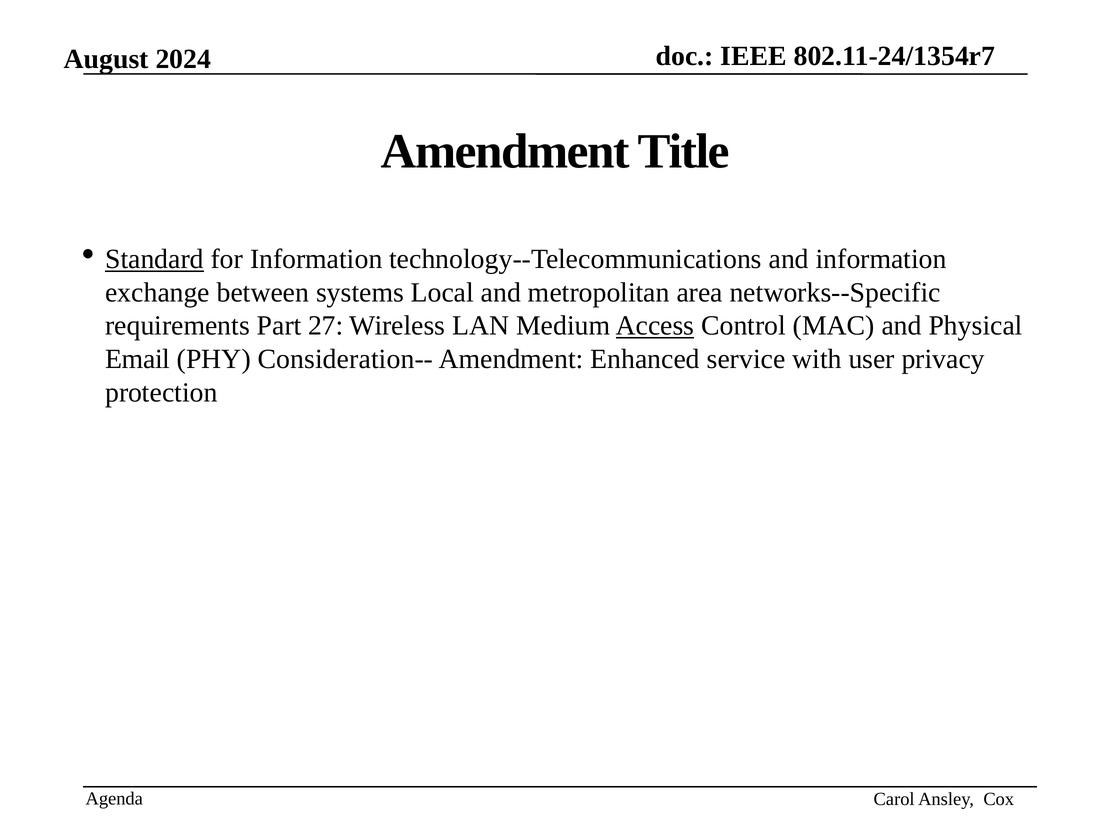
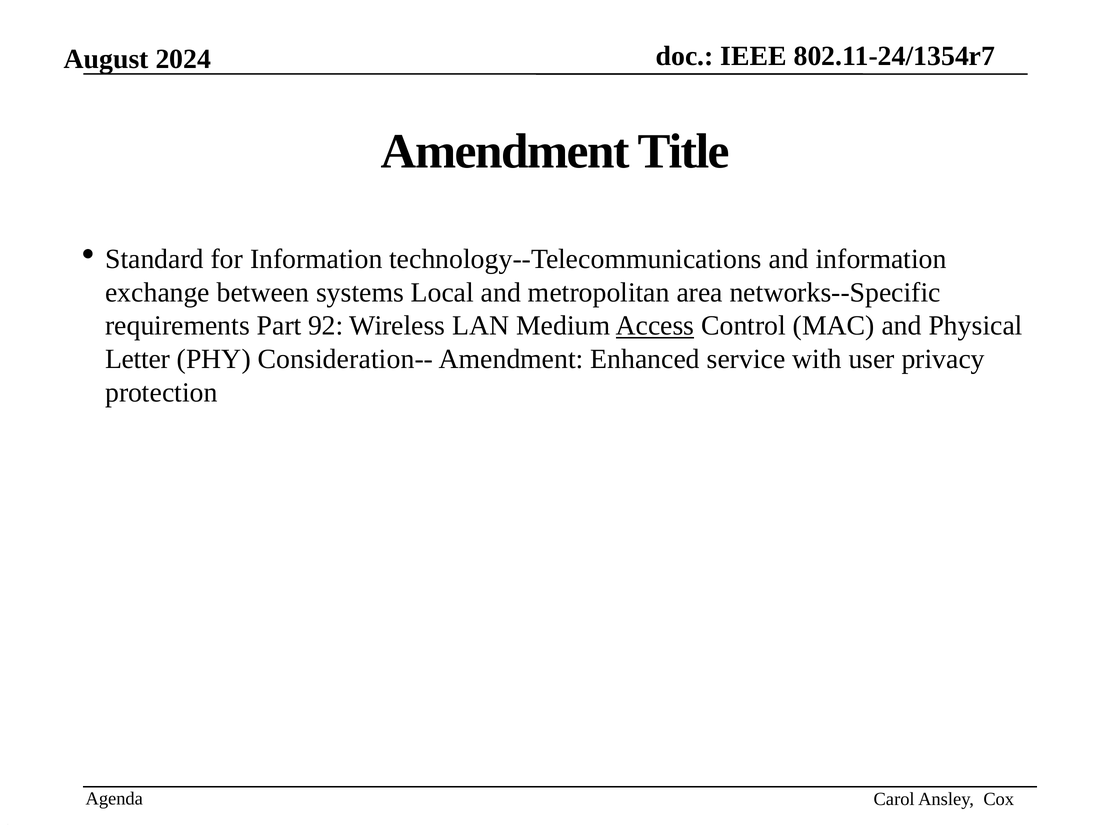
Standard underline: present -> none (154, 259)
27: 27 -> 92 (326, 326)
Email: Email -> Letter (138, 359)
